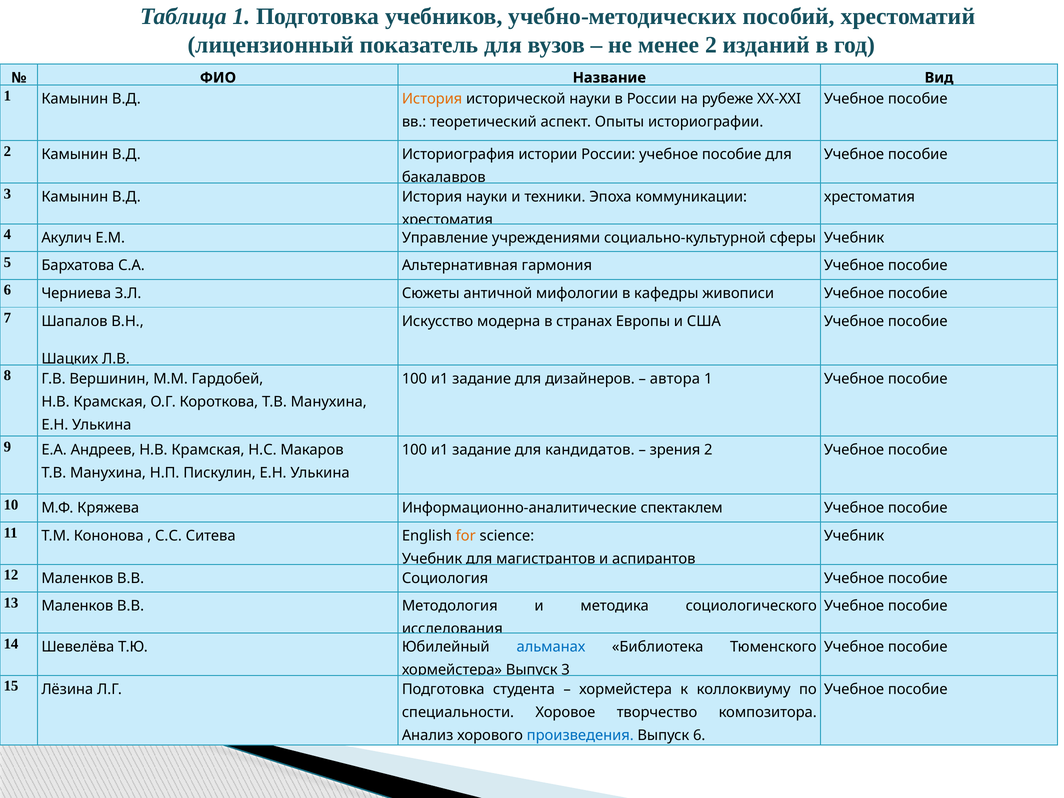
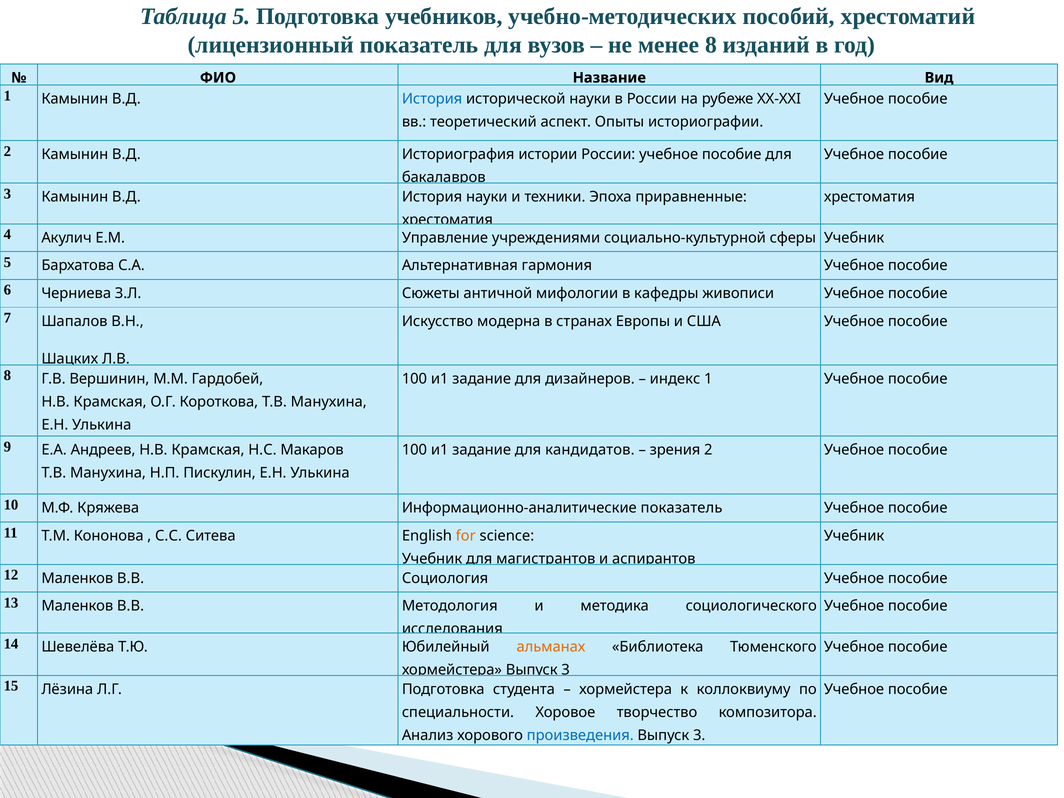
Таблица 1: 1 -> 5 (241, 16)
менее 2: 2 -> 8 (711, 45)
История colour: orange -> blue (432, 99)
коммуникации: коммуникации -> приравненные (691, 197)
автора: автора -> индекс (675, 379)
Информационно-аналитические спектаклем: спектаклем -> показатель (682, 508)
альманах colour: blue -> orange (551, 647)
6: 6 -> 3 (699, 735)
